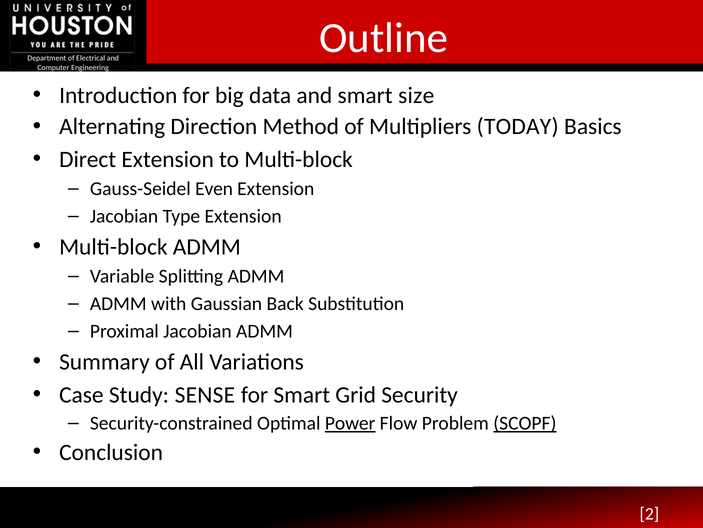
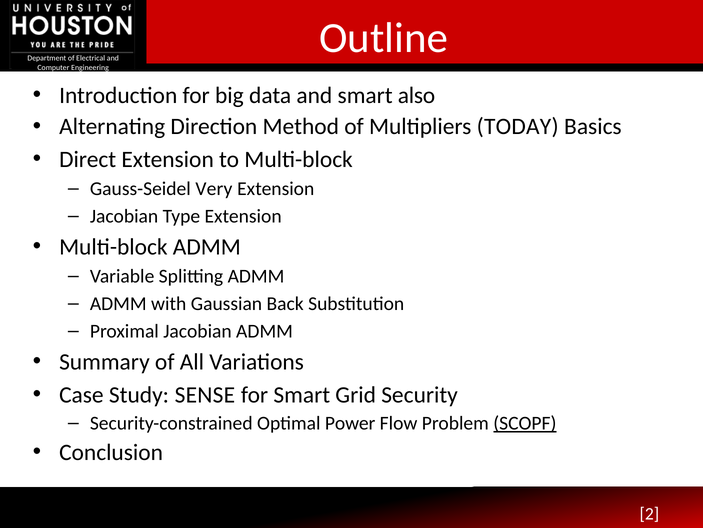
size: size -> also (416, 95)
Even: Even -> Very (214, 189)
Power underline: present -> none (350, 423)
